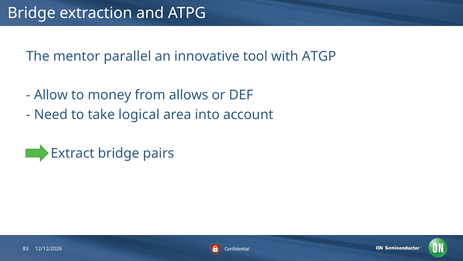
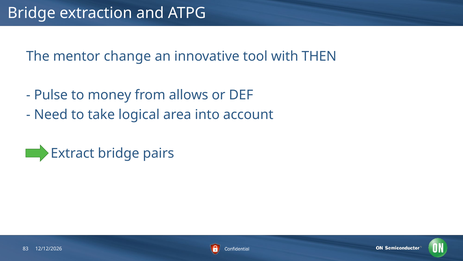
parallel: parallel -> change (127, 56)
ATGP: ATGP -> THEN (319, 56)
Allow: Allow -> Pulse (51, 95)
